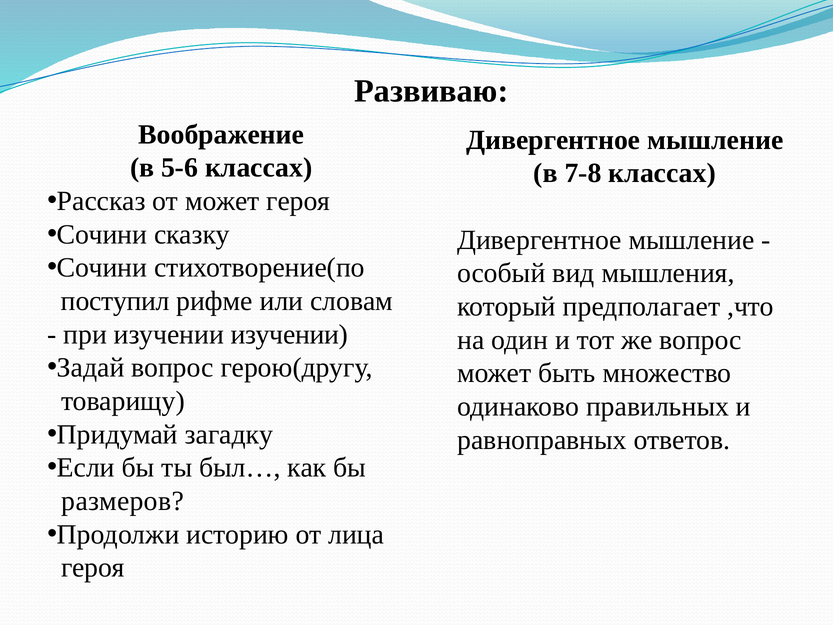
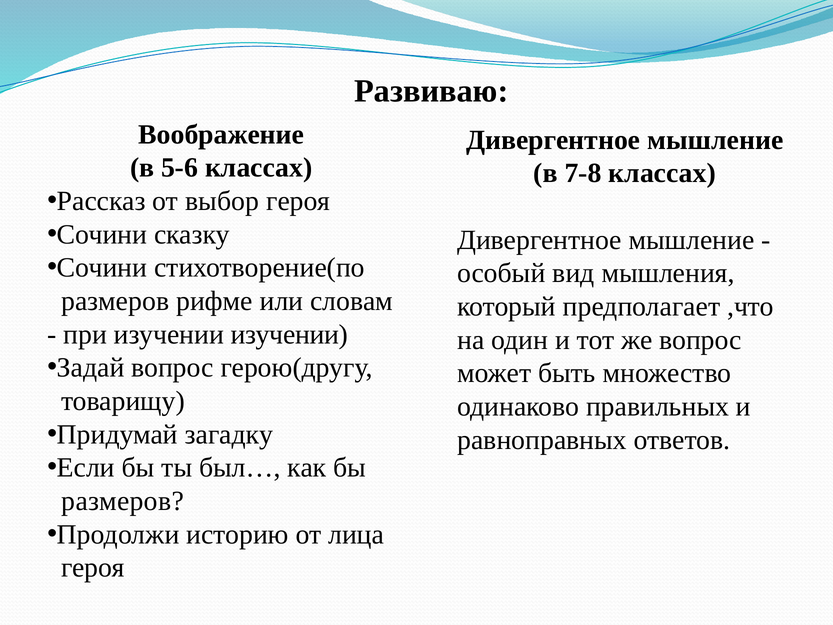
от может: может -> выбор (222, 201)
поступил: поступил -> размеров (115, 301)
